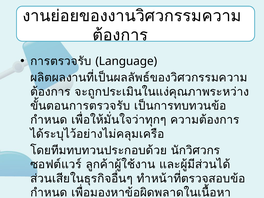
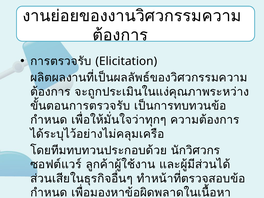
Language: Language -> Elicitation (126, 61)
